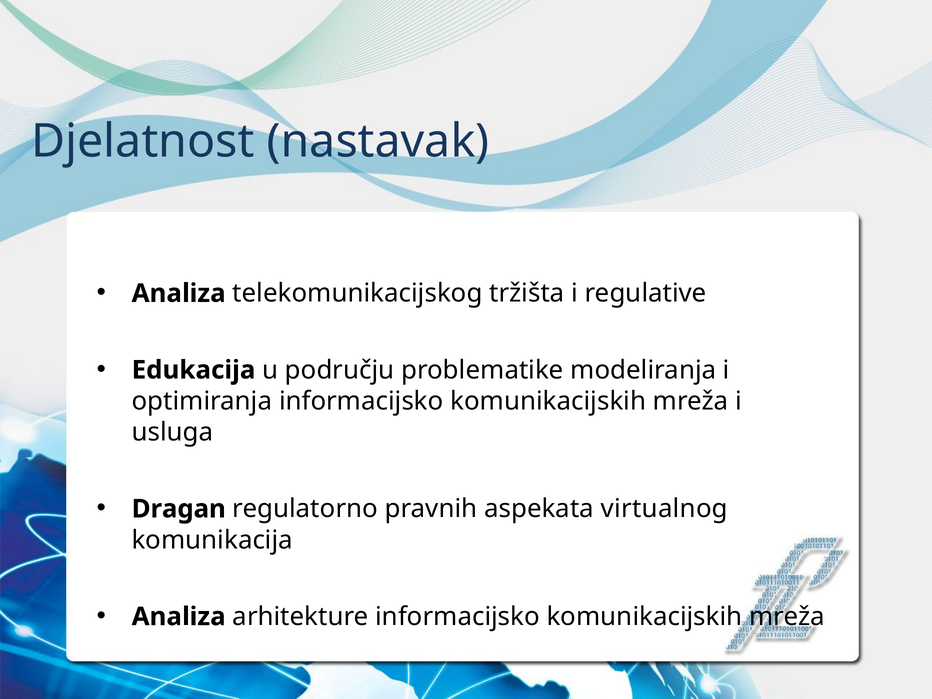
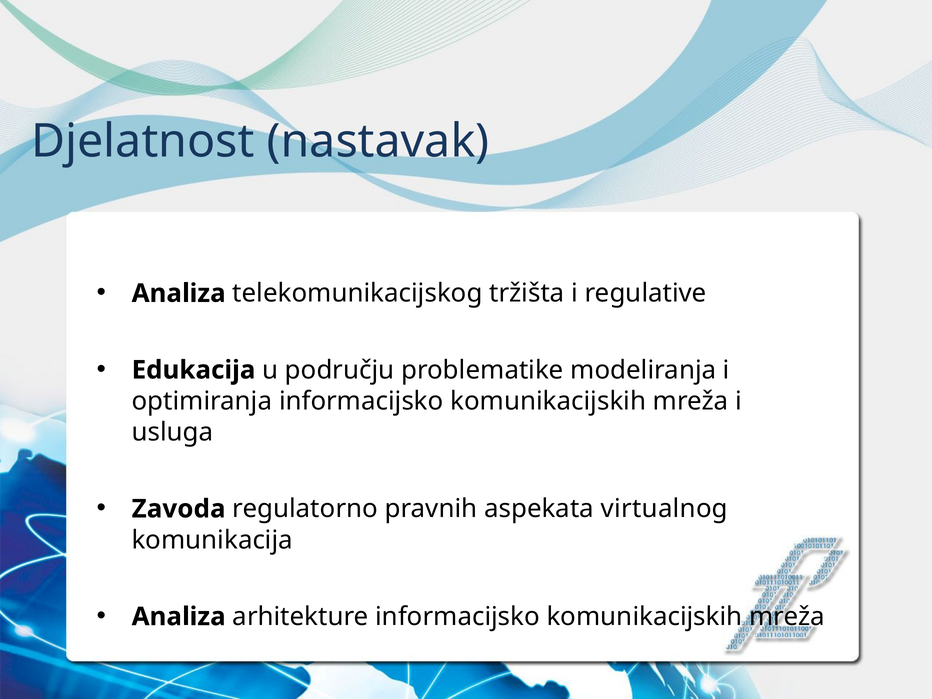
Dragan: Dragan -> Zavoda (179, 509)
